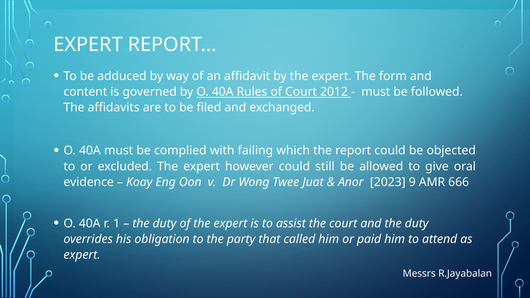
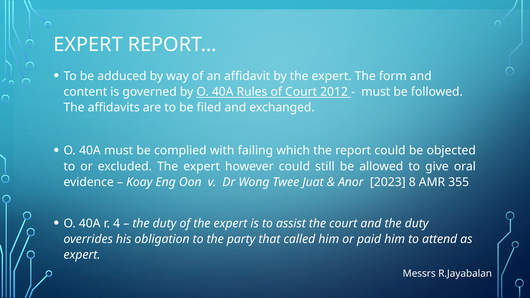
9: 9 -> 8 (412, 182)
666: 666 -> 355 (459, 182)
1: 1 -> 4 (117, 224)
